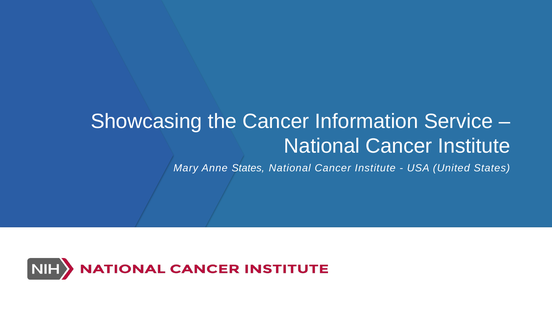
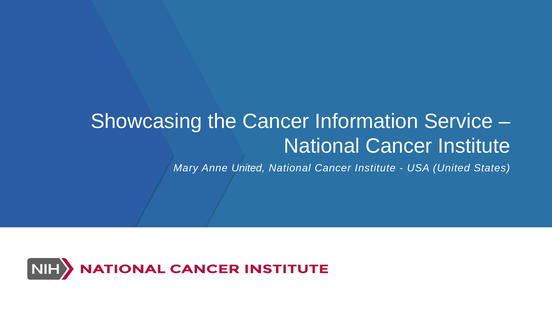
Anne States: States -> United (248, 168)
